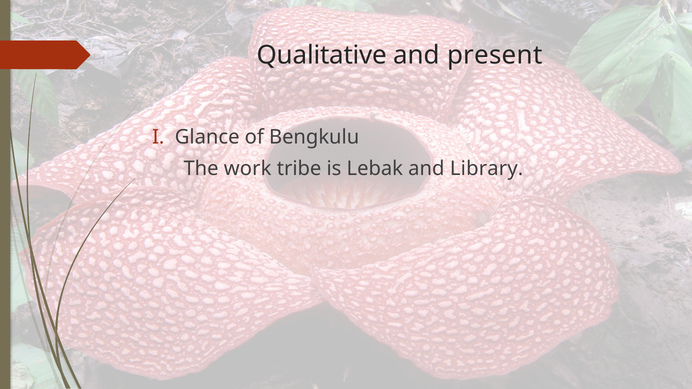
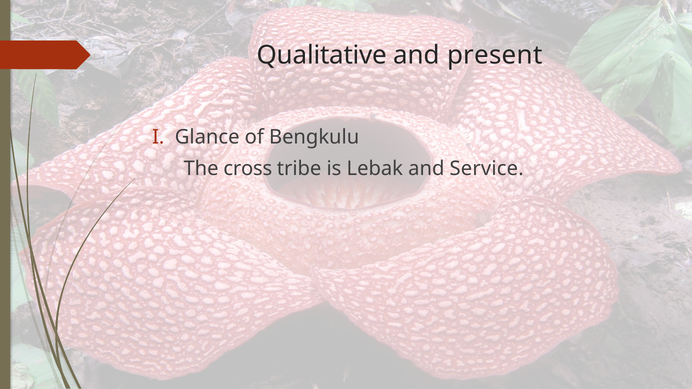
work: work -> cross (248, 169)
Library: Library -> Service (487, 169)
